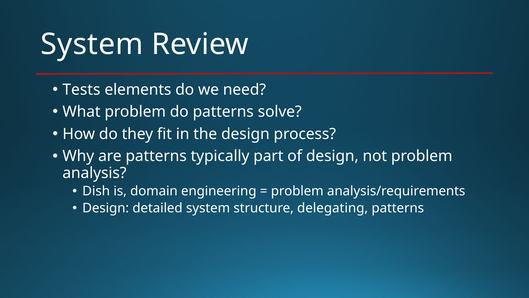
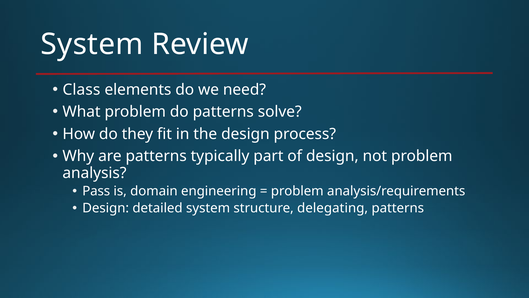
Tests: Tests -> Class (81, 89)
Dish: Dish -> Pass (96, 191)
